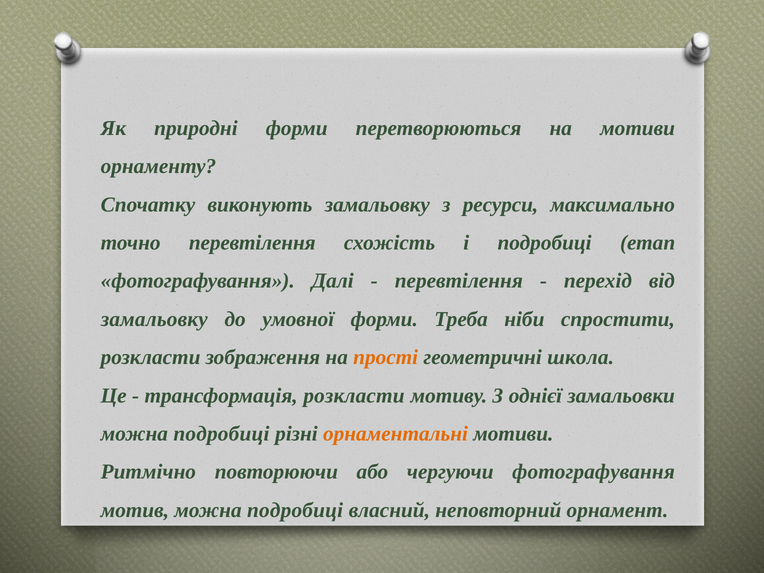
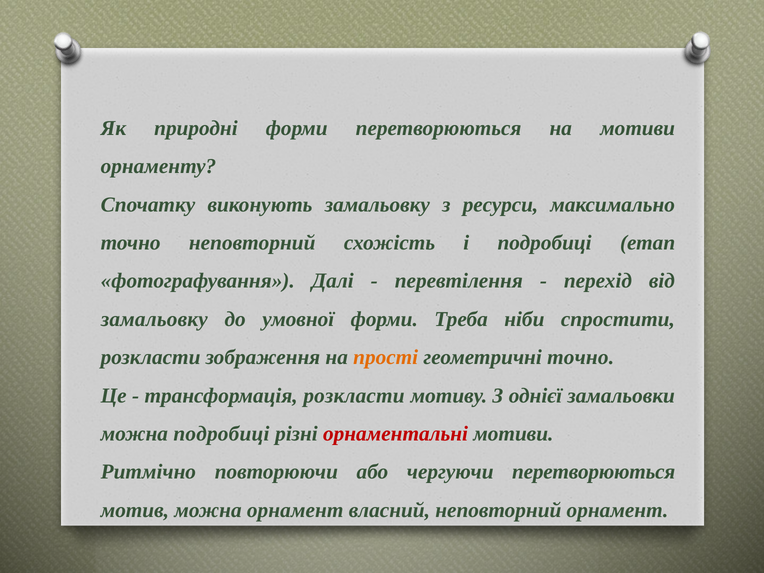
точно перевтілення: перевтілення -> неповторний (252, 243)
геометричні школа: школа -> точно (581, 357)
орнаментальні colour: orange -> red (395, 434)
чергуючи фотографування: фотографування -> перетворюються (594, 472)
мотив можна подробиці: подробиці -> орнамент (295, 510)
